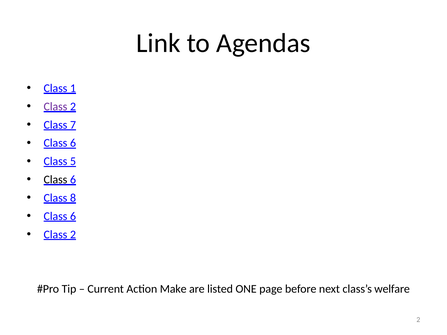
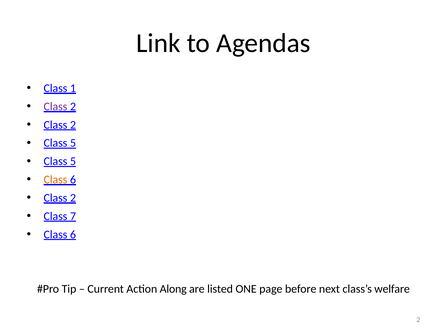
7: 7 -> 2 (73, 125)
6: 6 -> 5 (73, 143)
Class colour: black -> orange (55, 180)
8: 8 -> 2 (73, 198)
6: 6 -> 7 (73, 216)
2: 2 -> 6 (73, 235)
Make: Make -> Along (173, 289)
